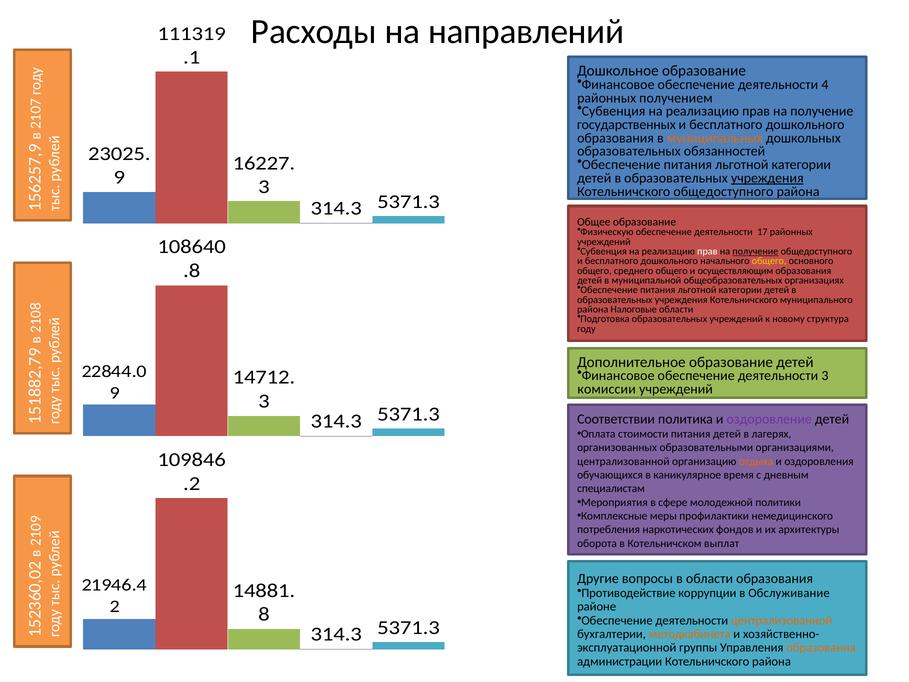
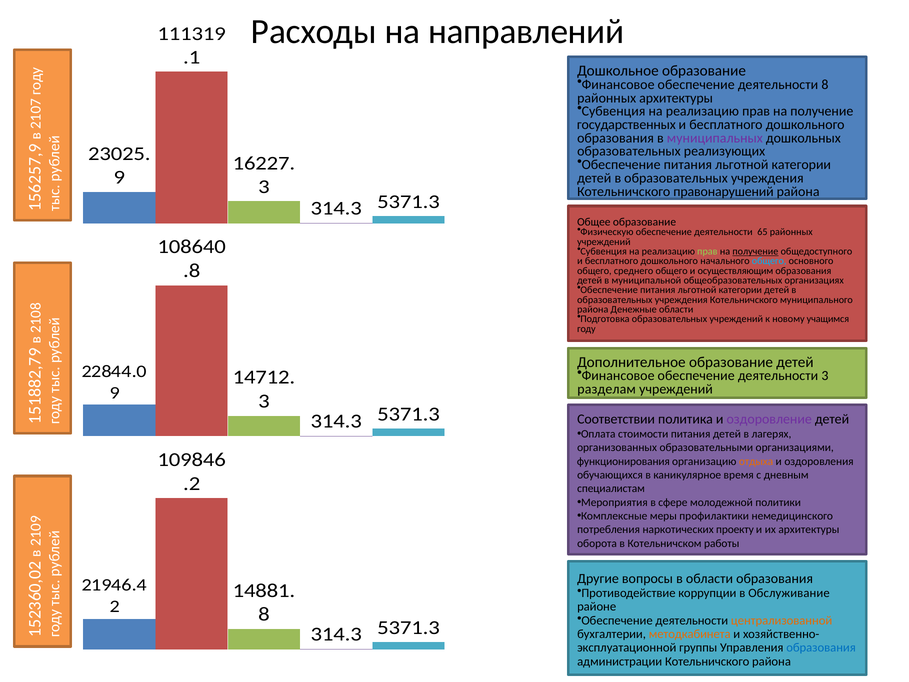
деятельности 4: 4 -> 8 (825, 85)
районных получением: получением -> архитектуры (676, 98)
муниципальных colour: orange -> purple (715, 138)
обязанностей: обязанностей -> реализующих (725, 151)
учреждения underline: present -> none (767, 178)
Котельничского общедоступного: общедоступного -> правонарушений (724, 191)
17: 17 -> 65 (762, 232)
прав colour: white -> light green (707, 251)
общего colour: yellow -> light blue (769, 261)
Налоговые: Налоговые -> Денежные (634, 309)
структура: структура -> учащимся (828, 319)
комиссии: комиссии -> разделам (607, 389)
централизованной: централизованной -> функционирования (623, 461)
фондов: фондов -> проекту (735, 529)
выплат: выплат -> работы (722, 543)
образования colour: orange -> blue (821, 647)
